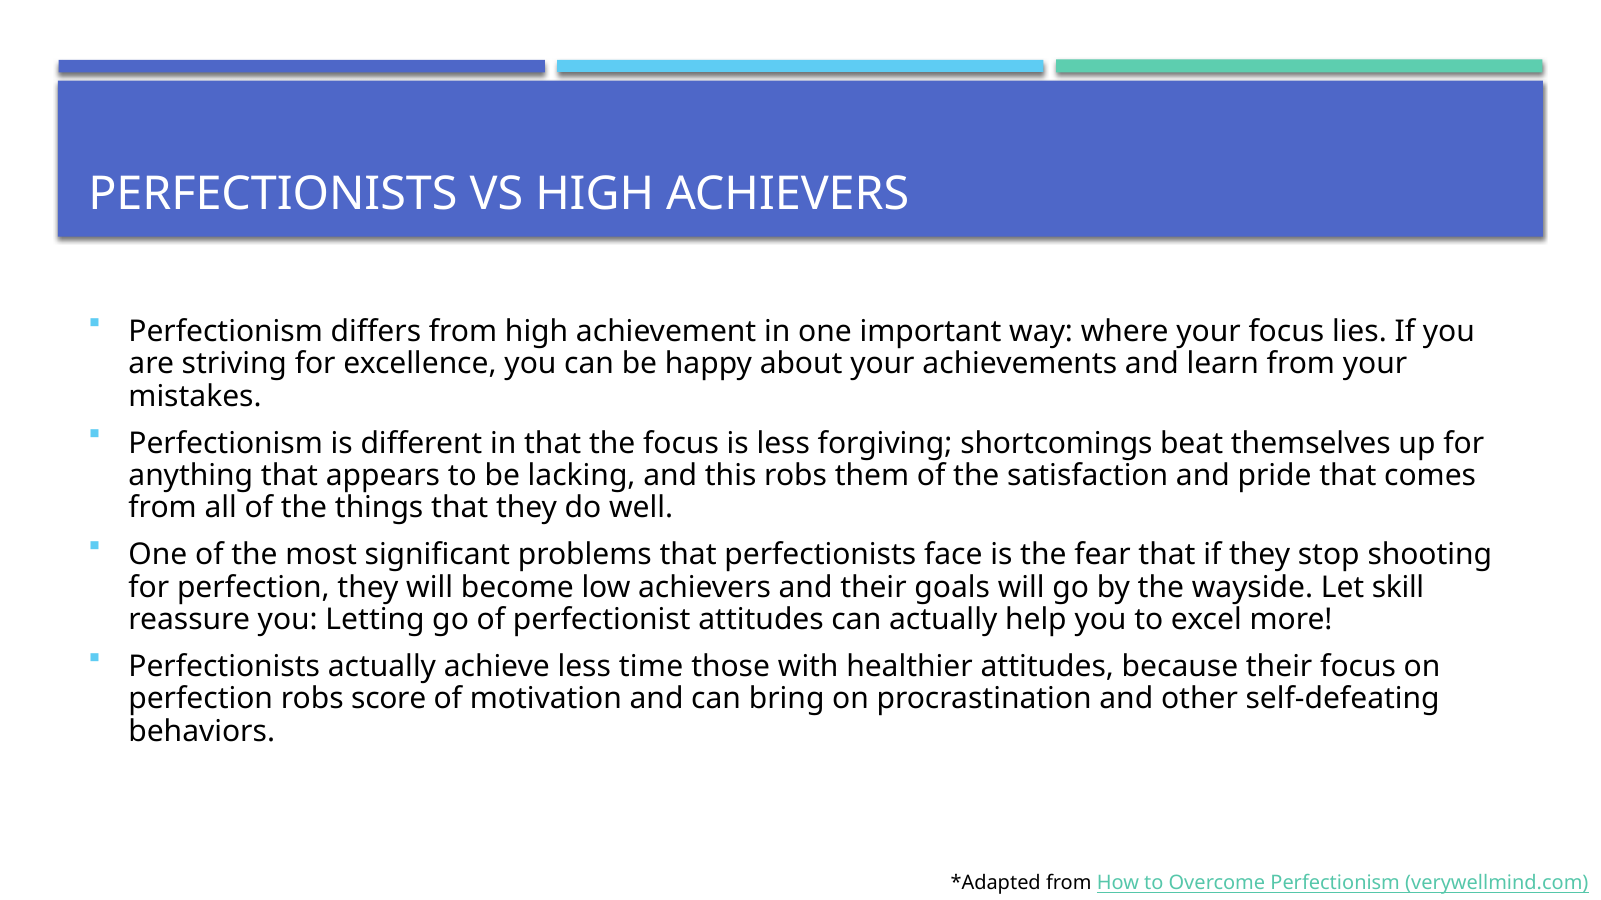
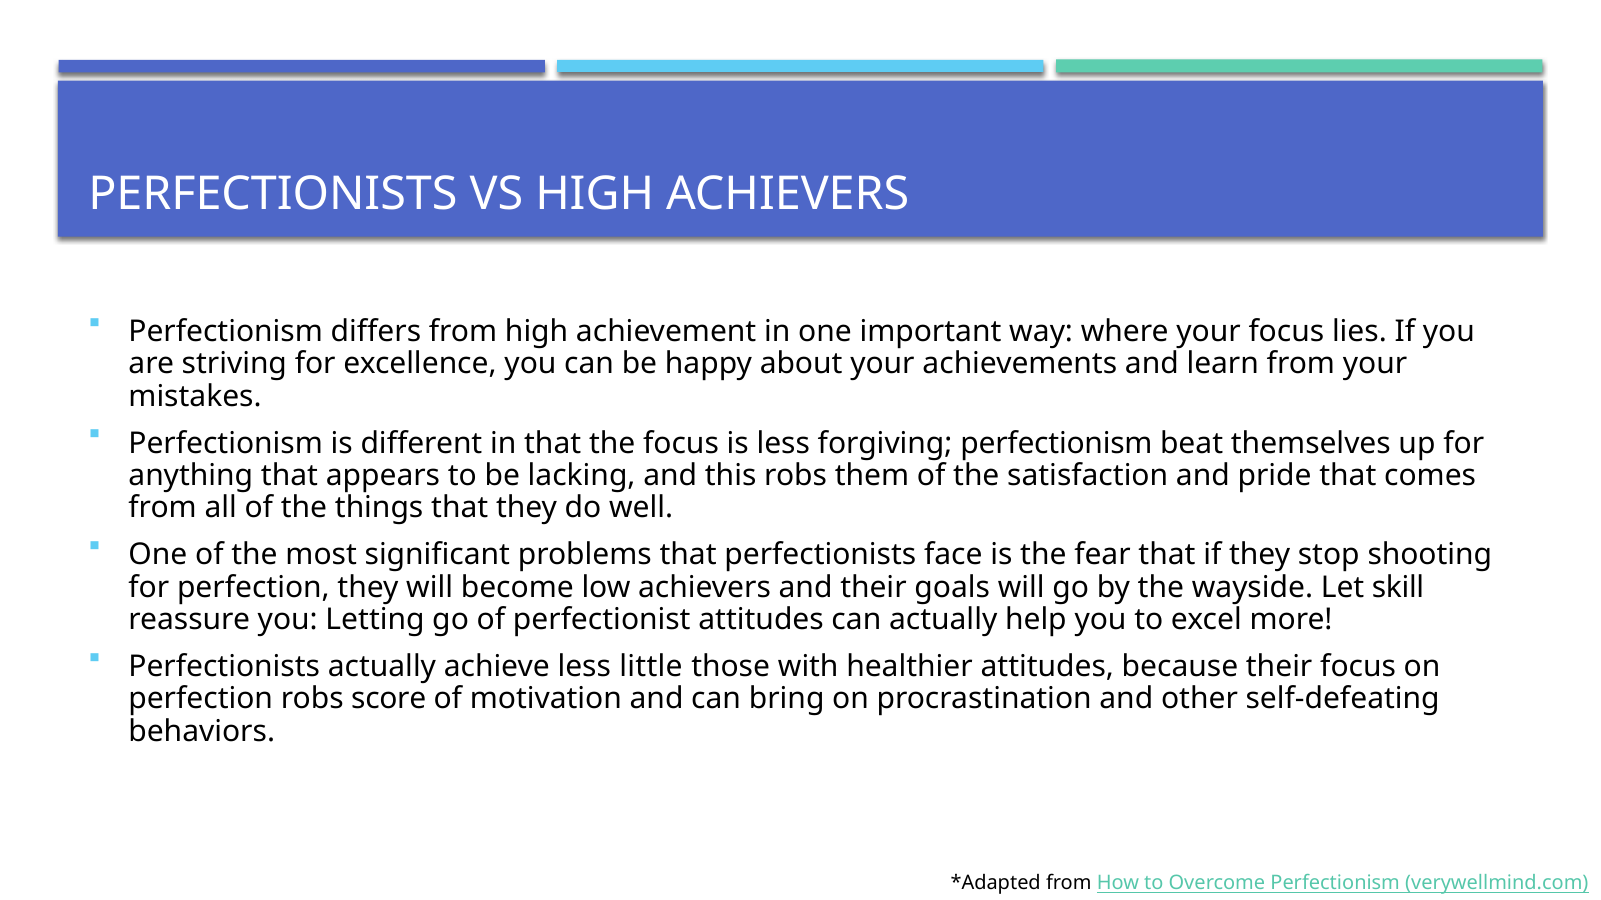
forgiving shortcomings: shortcomings -> perfectionism (1056, 443)
time: time -> little (651, 667)
